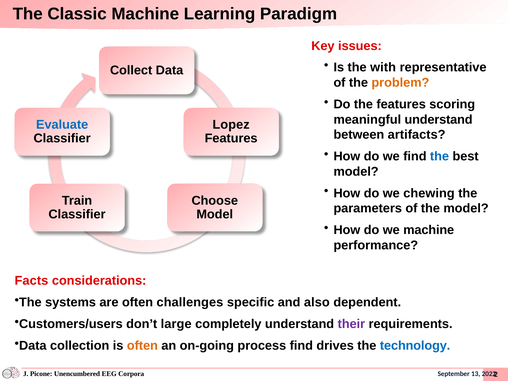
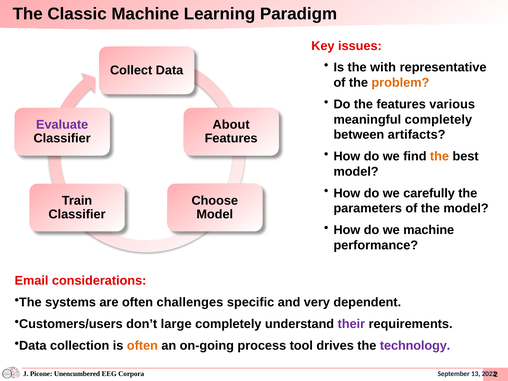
scoring: scoring -> various (452, 104)
understand: understand -> completely (438, 120)
Evaluate colour: blue -> purple (62, 125)
Lopez: Lopez -> About (231, 125)
the colour: blue -> orange (440, 156)
chewing: chewing -> carefully (429, 193)
Facts: Facts -> Email (32, 281)
also: also -> very (317, 302)
process find: find -> tool (301, 346)
technology colour: blue -> purple (415, 346)
